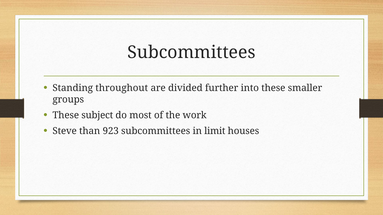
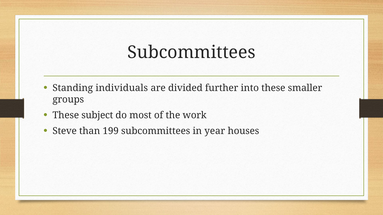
throughout: throughout -> individuals (122, 88)
923: 923 -> 199 (111, 131)
limit: limit -> year (215, 131)
